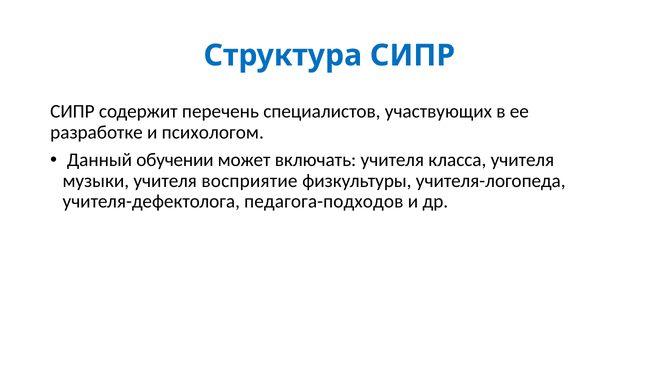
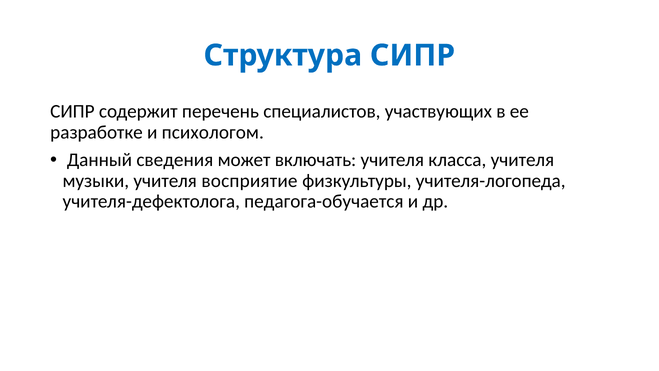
обучении: обучении -> сведения (175, 160)
педагога-подходов: педагога-подходов -> педагога-обучается (324, 201)
